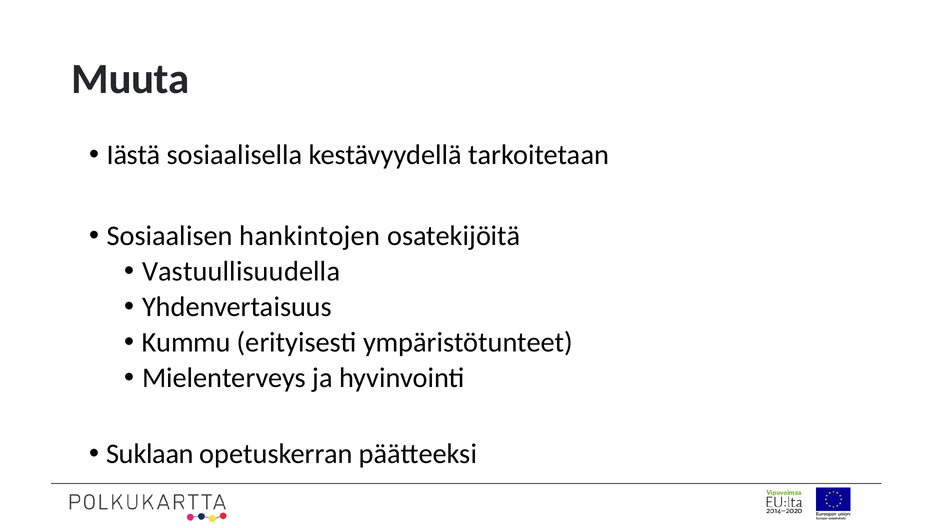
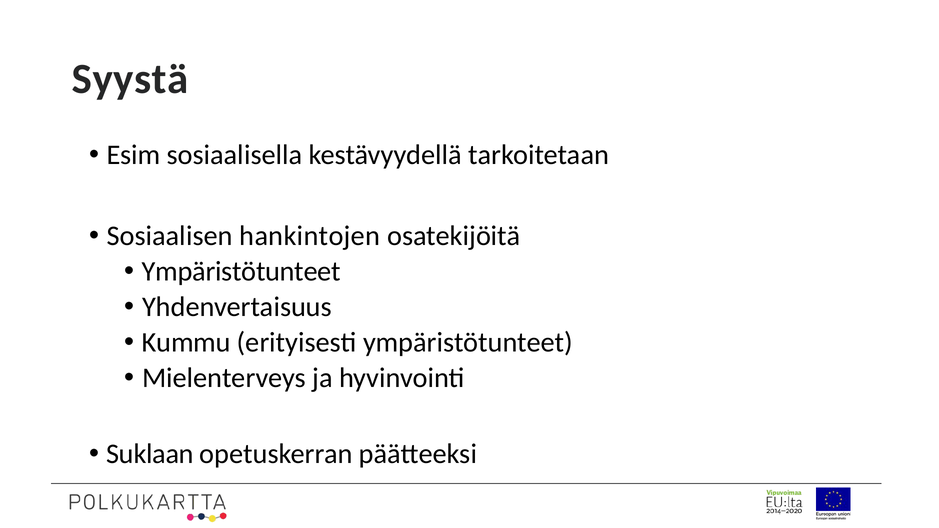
Muuta: Muuta -> Syystä (130, 79)
Iästä: Iästä -> Esim (134, 155)
Vastuullisuudella: Vastuullisuudella -> Ympäristötunteet (241, 271)
